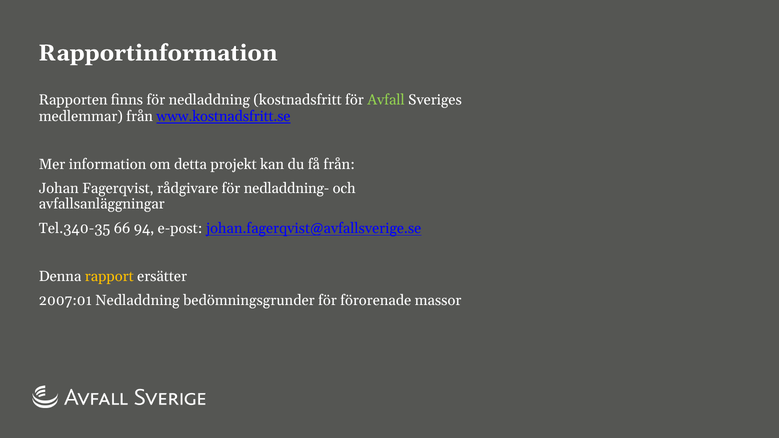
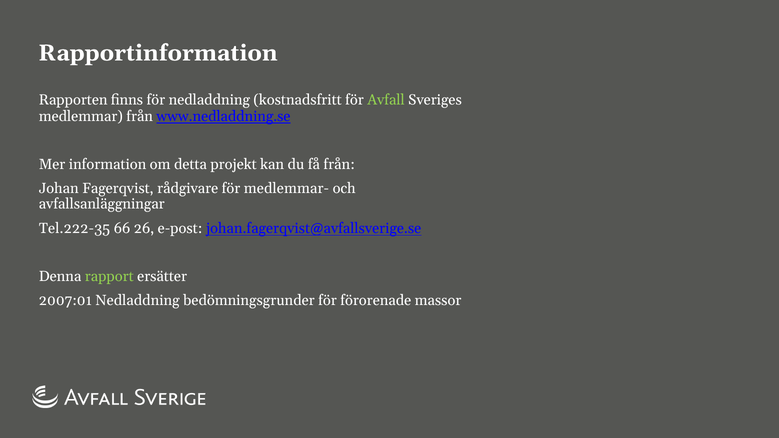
www.kostnadsfritt.se: www.kostnadsfritt.se -> www.nedladdning.se (224, 116)
nedladdning-: nedladdning- -> medlemmar- (286, 188)
Tel.340-35: Tel.340-35 -> Tel.222-35 (74, 229)
94: 94 -> 26 (144, 229)
rapport colour: yellow -> light green (109, 277)
